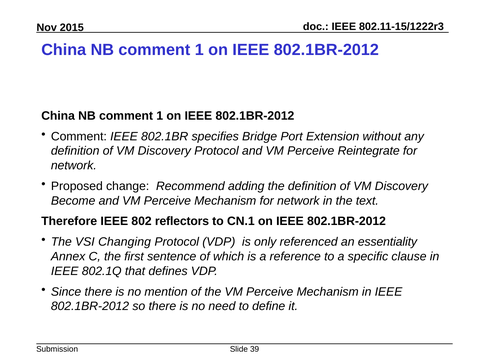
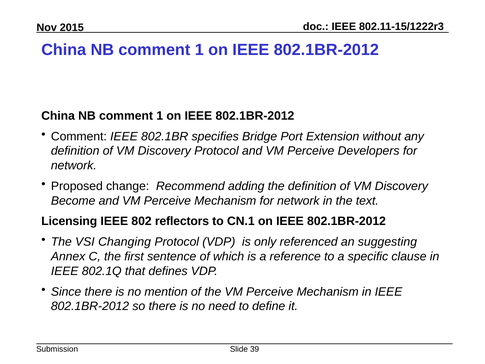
Reintegrate: Reintegrate -> Developers (369, 151)
Therefore: Therefore -> Licensing (69, 221)
essentiality: essentiality -> suggesting (387, 242)
